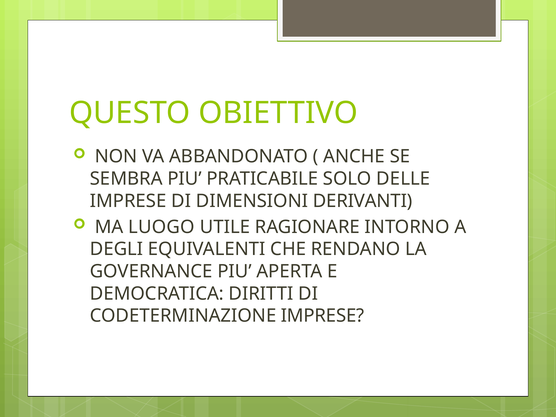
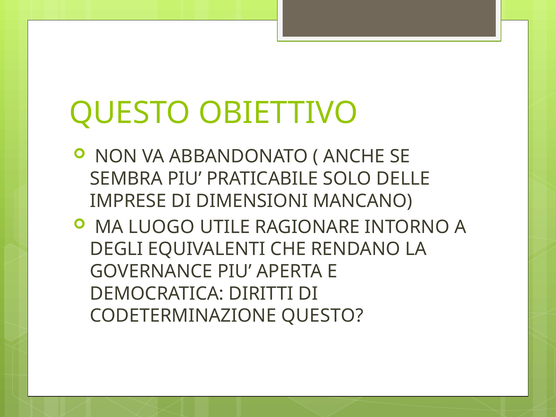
DERIVANTI: DERIVANTI -> MANCANO (363, 201)
CODETERMINAZIONE IMPRESE: IMPRESE -> QUESTO (322, 316)
